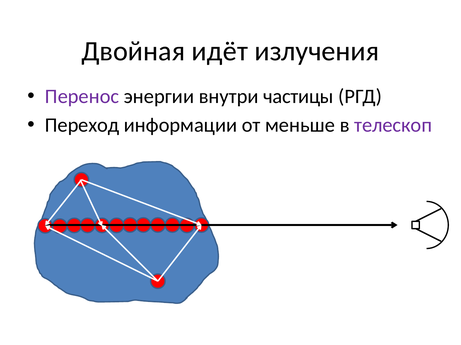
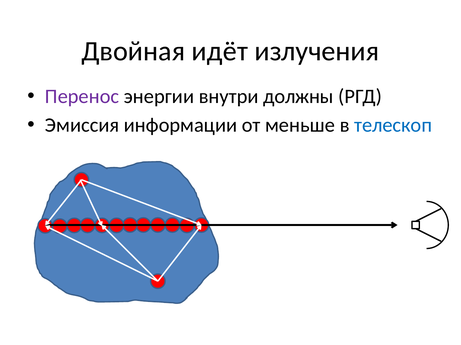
частицы: частицы -> должны (298, 97)
Переход: Переход -> Эмиссия (82, 125)
телескоп colour: purple -> blue (393, 125)
